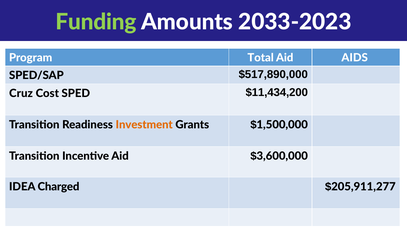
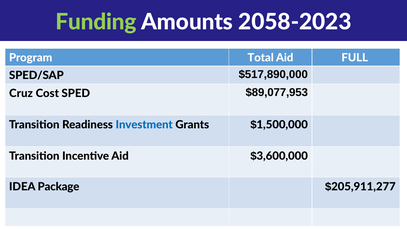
2033-2023: 2033-2023 -> 2058-2023 (295, 22)
AIDS: AIDS -> FULL (355, 58)
$11,434,200: $11,434,200 -> $89,077,953 (277, 92)
Investment colour: orange -> blue (144, 125)
Charged: Charged -> Package (59, 187)
